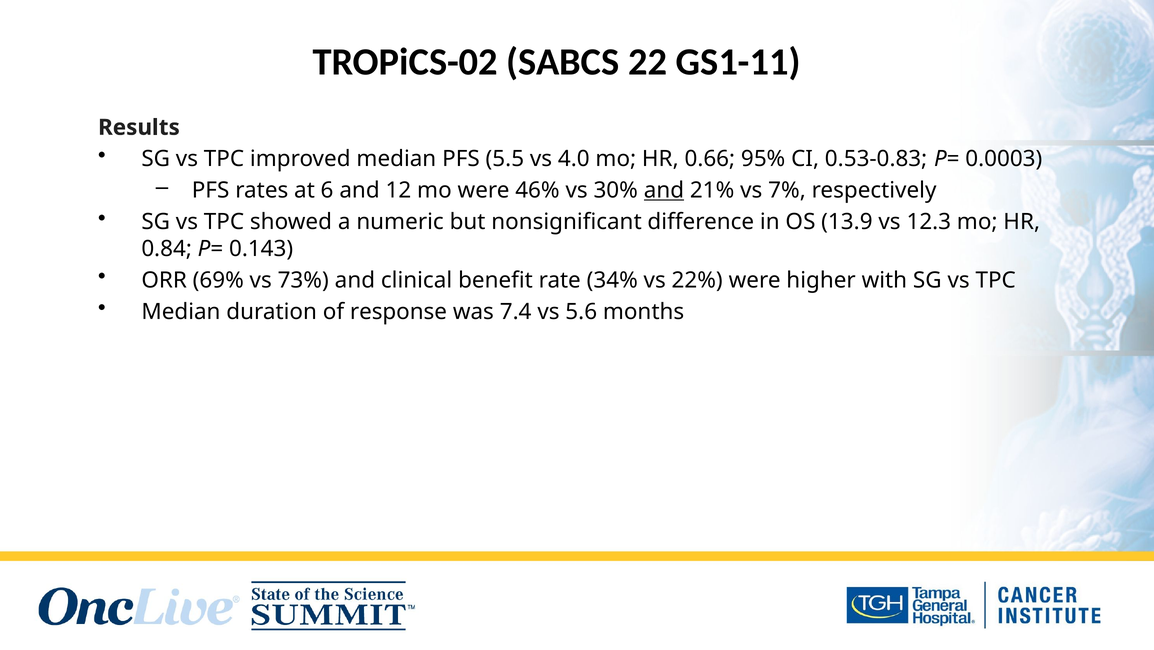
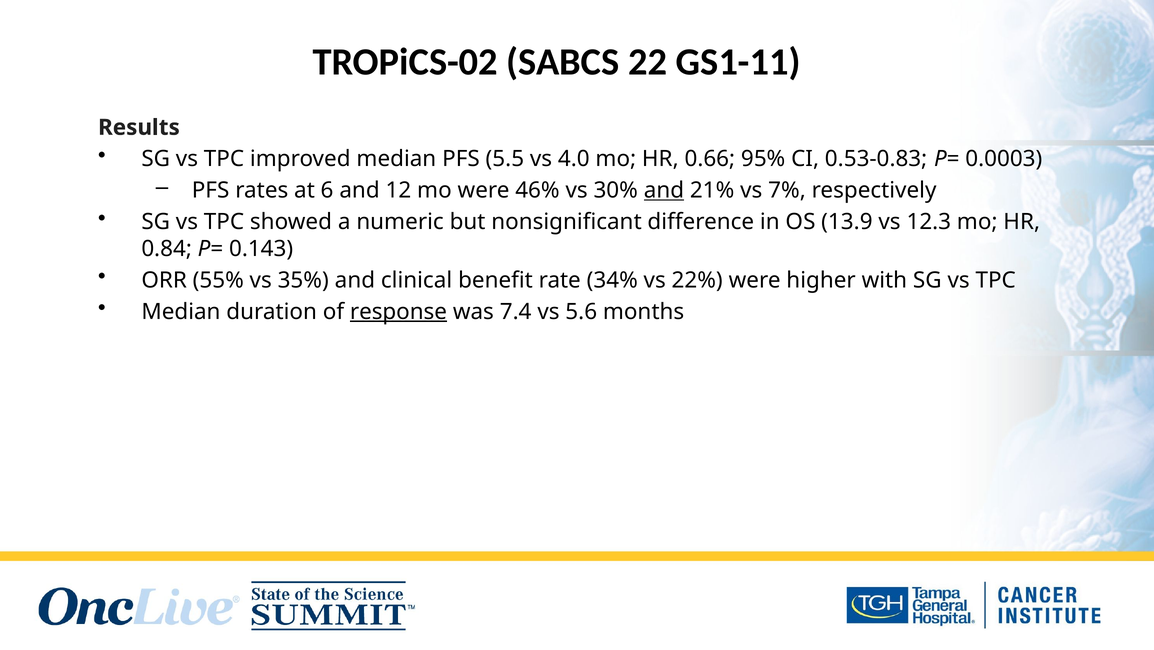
69%: 69% -> 55% (218, 280)
73%: 73% -> 35% (303, 280)
response underline: none -> present (398, 312)
